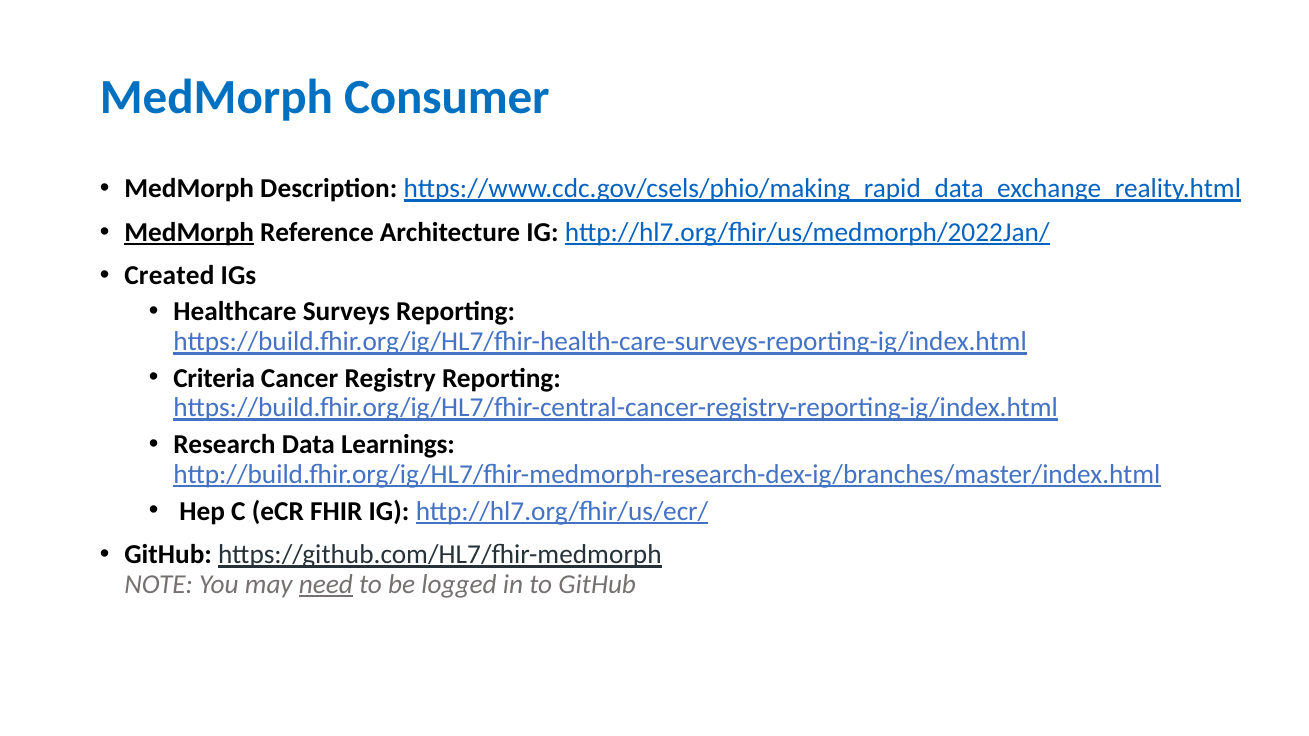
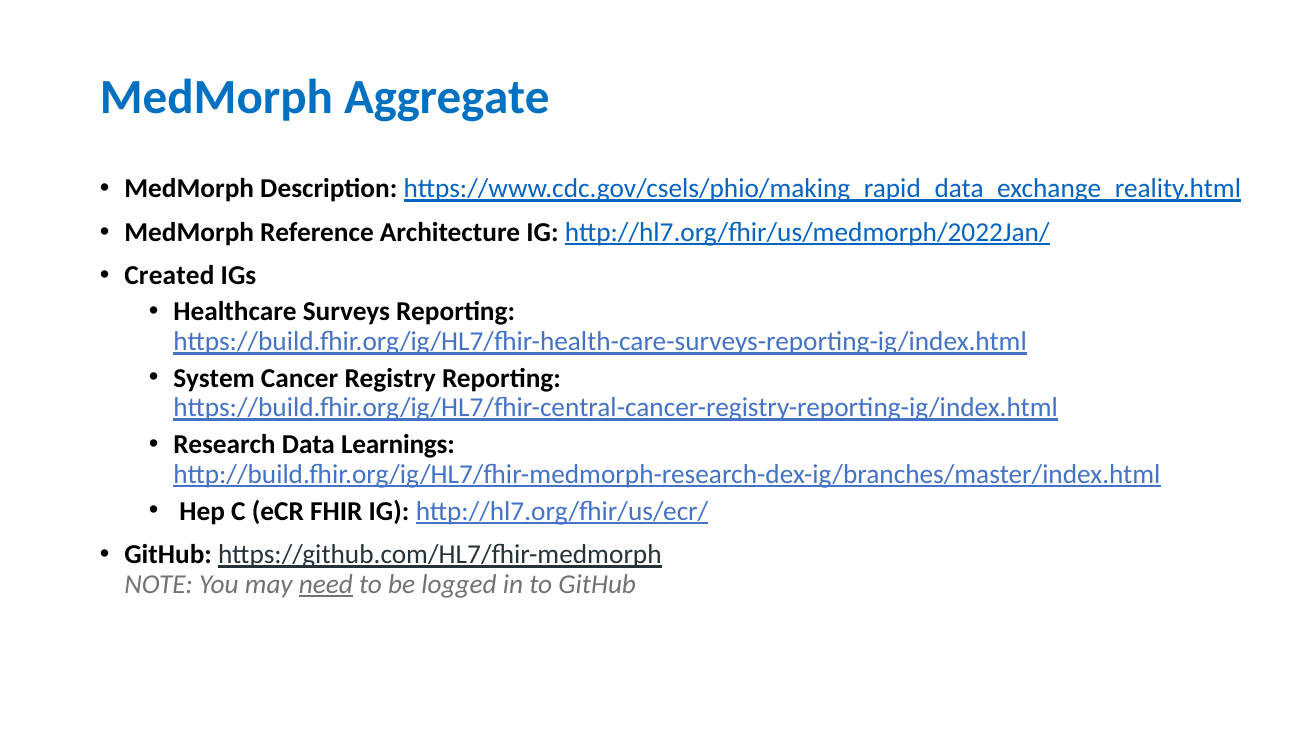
Consumer: Consumer -> Aggregate (447, 97)
MedMorph underline: present -> none (189, 232)
Criteria: Criteria -> System (214, 378)
